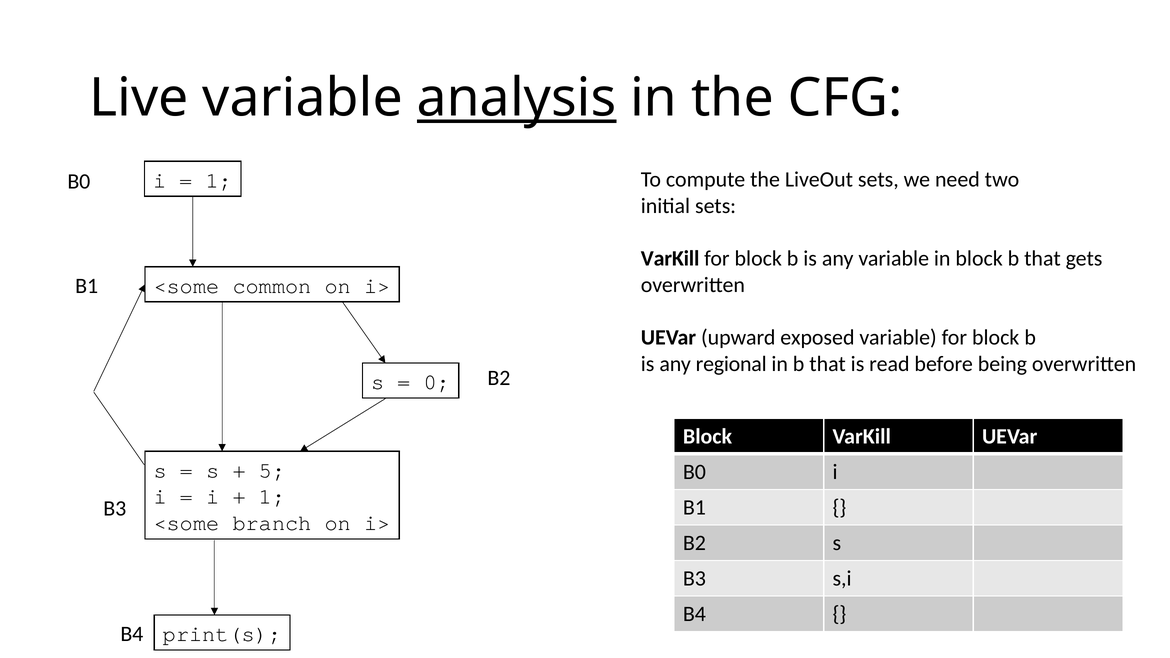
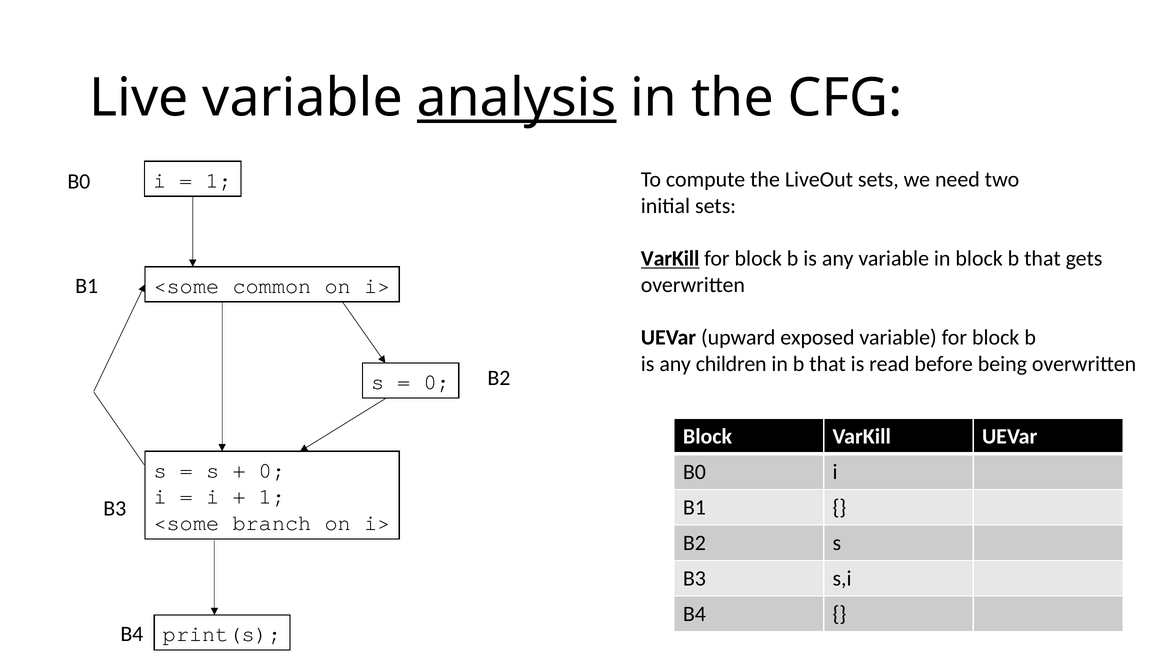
VarKill underline: none -> present (670, 259)
regional: regional -> children (731, 364)
5: 5 -> 0 (272, 470)
